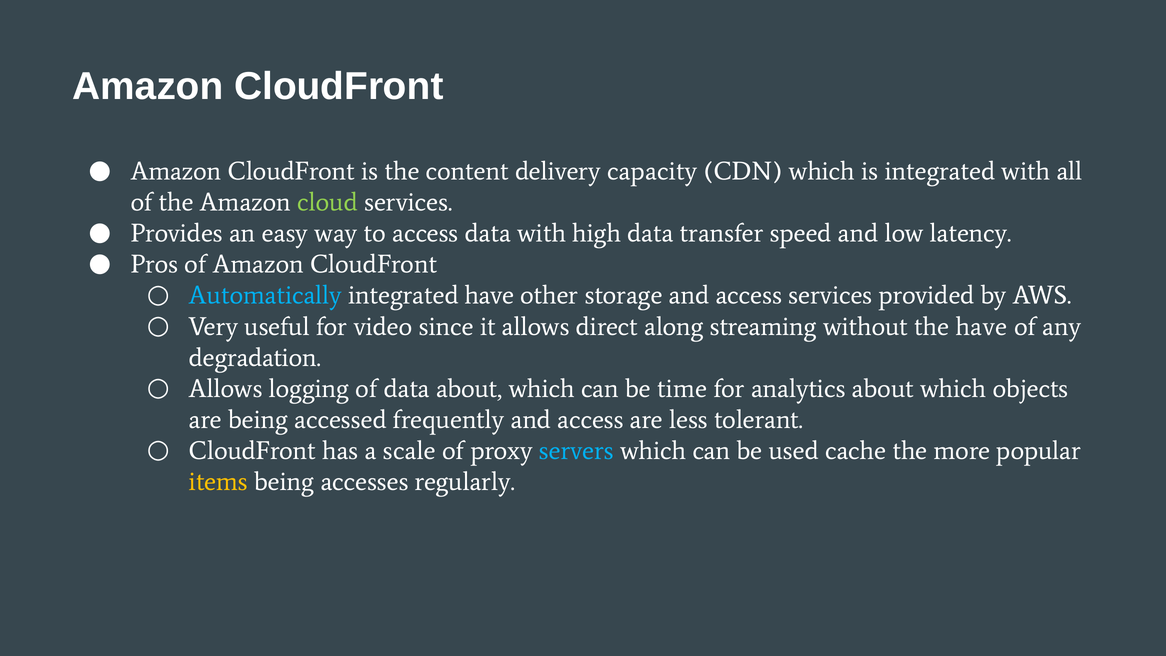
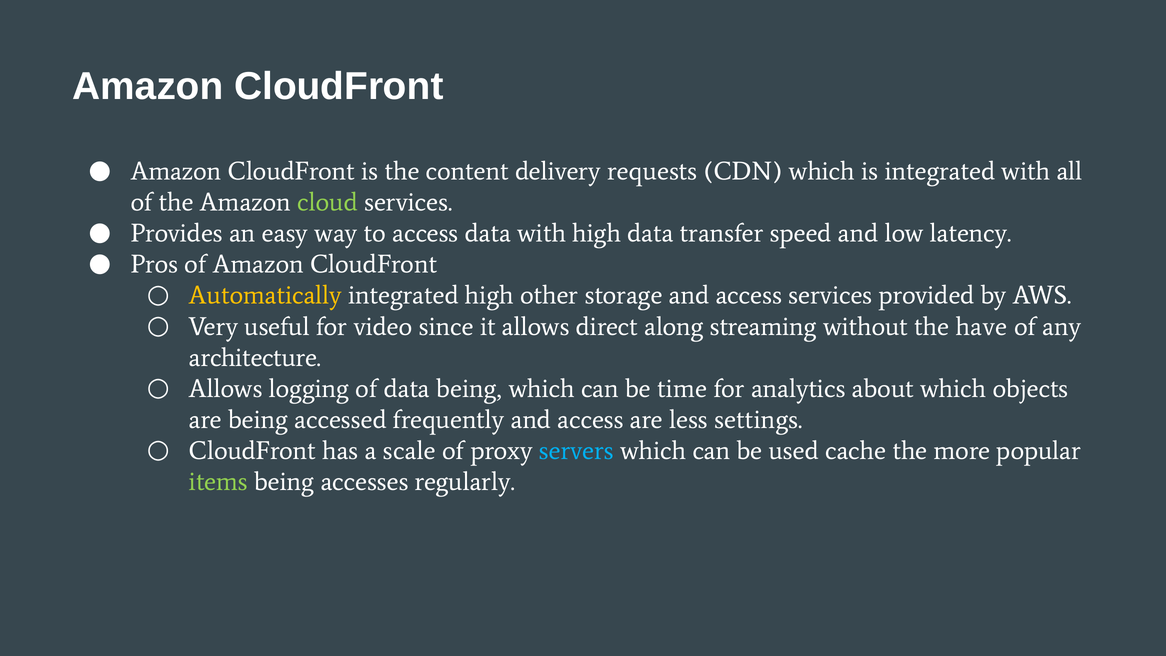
capacity: capacity -> requests (652, 171)
Automatically colour: light blue -> yellow (265, 295)
integrated have: have -> high (489, 295)
degradation: degradation -> architecture (255, 358)
data about: about -> being (469, 389)
tolerant: tolerant -> settings (758, 420)
items colour: yellow -> light green (218, 482)
